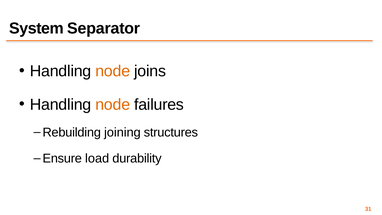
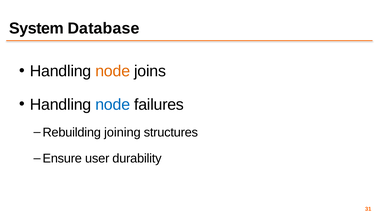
Separator: Separator -> Database (104, 28)
node colour: orange -> blue (113, 105)
load: load -> user (97, 158)
